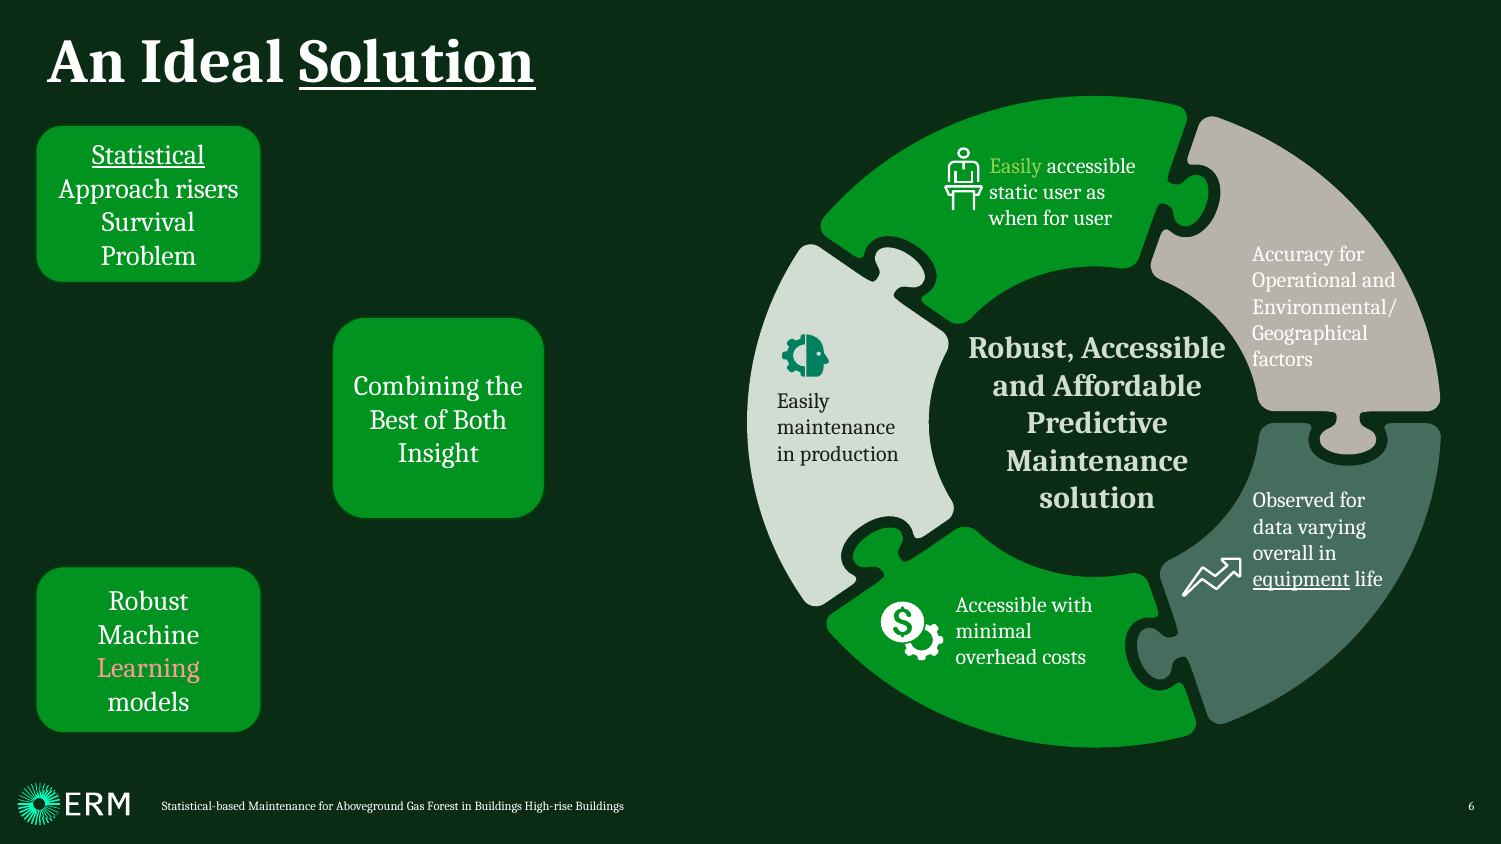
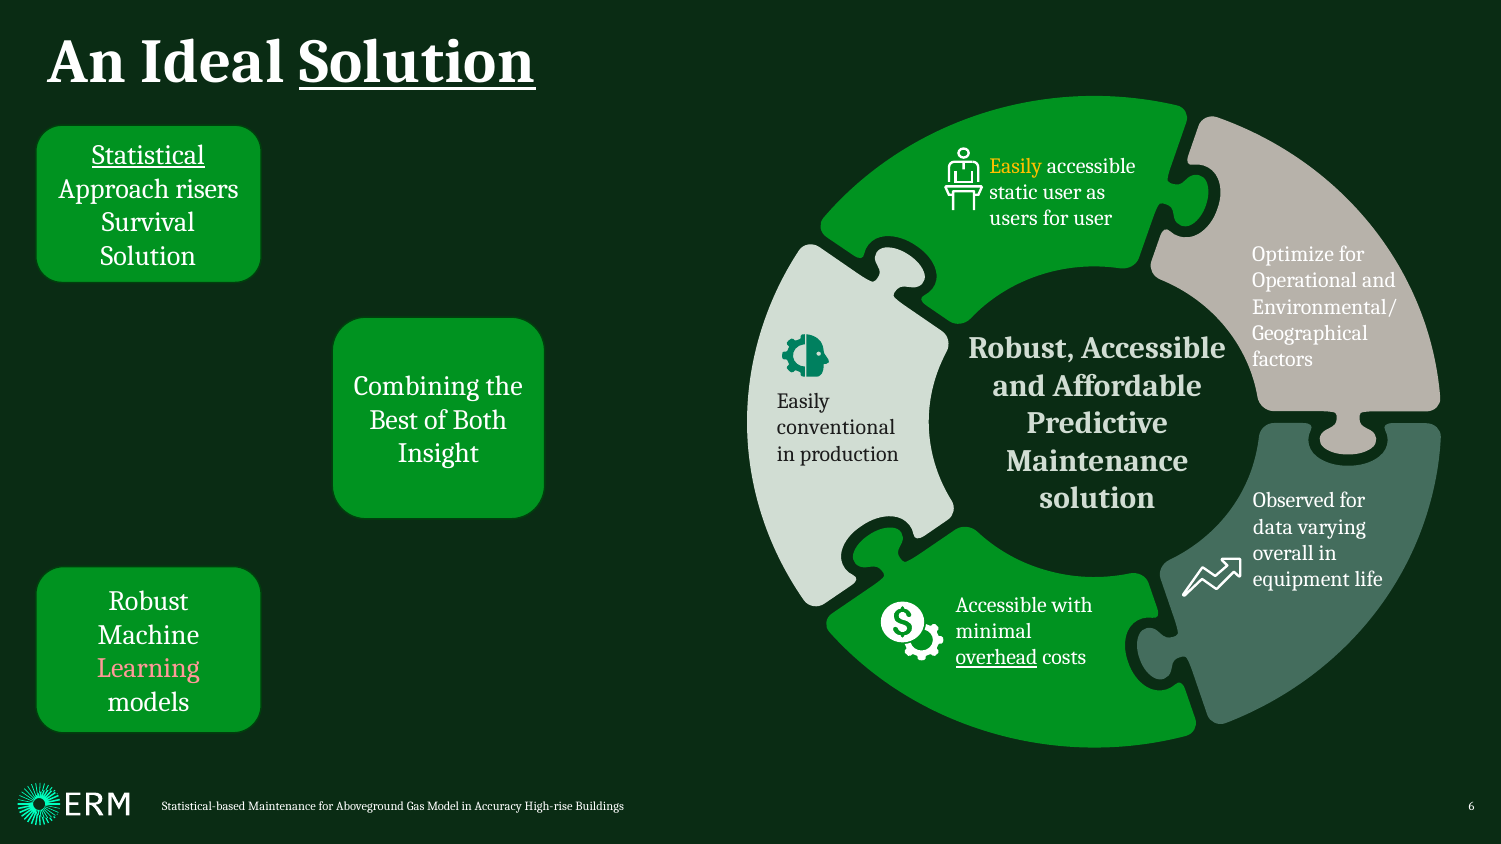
Easily colour: light green -> yellow (1016, 166)
when: when -> users (1014, 219)
Problem: Problem -> Solution (148, 257)
Accuracy: Accuracy -> Optimize (1293, 254)
maintenance: maintenance -> conventional (836, 428)
equipment underline: present -> none (1301, 580)
overhead underline: none -> present (997, 658)
Forest: Forest -> Model (443, 807)
in Buildings: Buildings -> Accuracy (498, 807)
